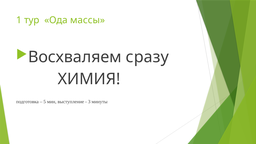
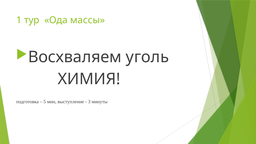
сразу: сразу -> уголь (147, 57)
